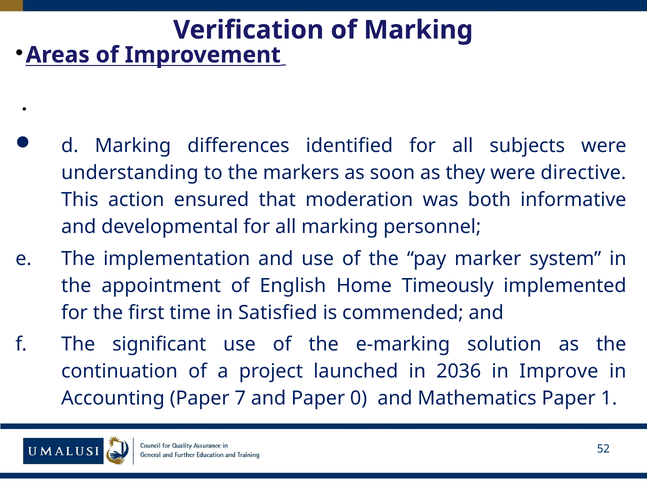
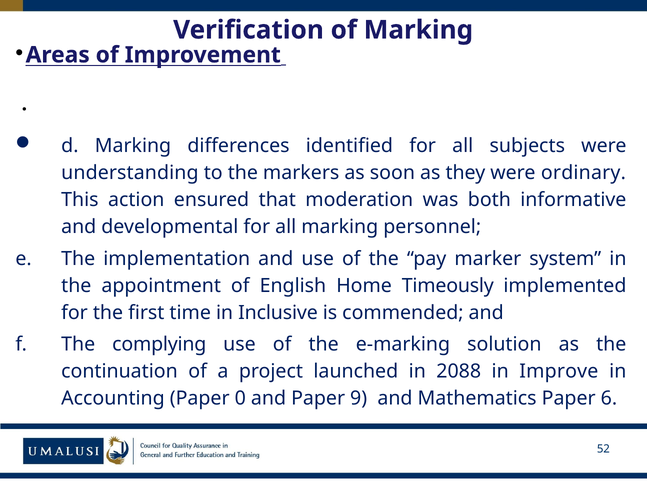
directive: directive -> ordinary (583, 173)
Satisfied: Satisfied -> Inclusive (278, 313)
significant: significant -> complying (159, 345)
2036: 2036 -> 2088 (459, 372)
7: 7 -> 0 (240, 399)
0: 0 -> 9 (359, 399)
1: 1 -> 6 (609, 399)
